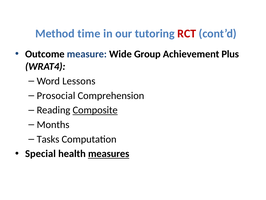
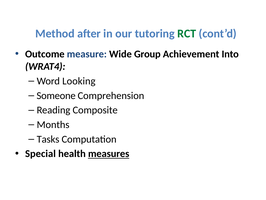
time: time -> after (89, 34)
RCT colour: red -> green (187, 34)
Plus: Plus -> Into (230, 54)
Lessons: Lessons -> Looking (79, 81)
Prosocial: Prosocial -> Someone (56, 95)
Composite underline: present -> none (95, 110)
